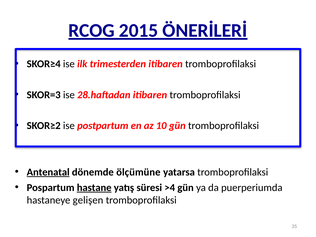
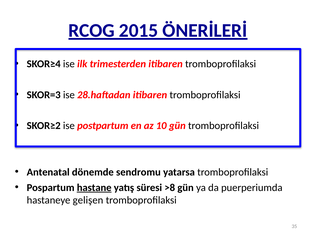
Antenatal underline: present -> none (48, 172)
ölçümüne: ölçümüne -> sendromu (138, 172)
>4: >4 -> >8 (170, 188)
